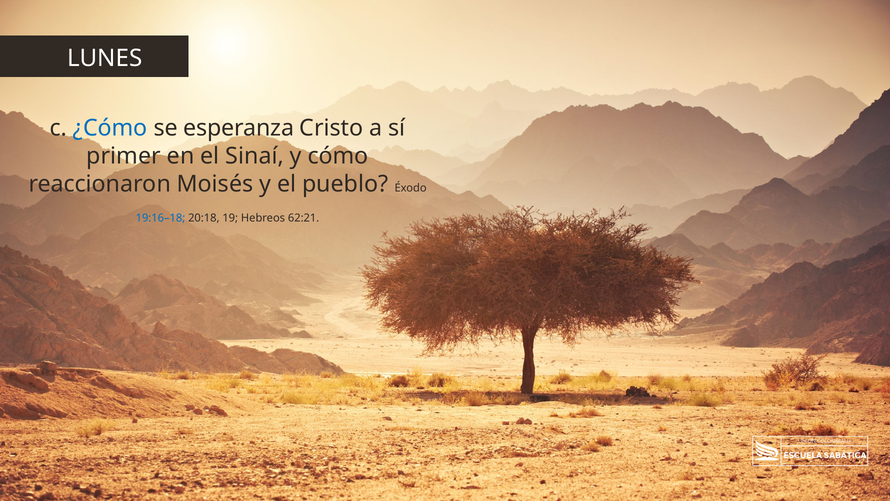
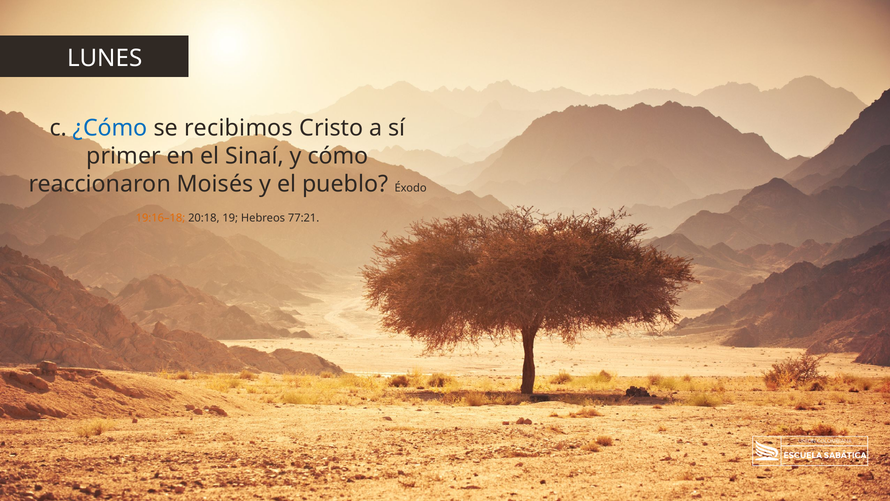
esperanza: esperanza -> recibimos (238, 128)
19:16–18 colour: blue -> orange (160, 218)
62:21: 62:21 -> 77:21 (304, 218)
